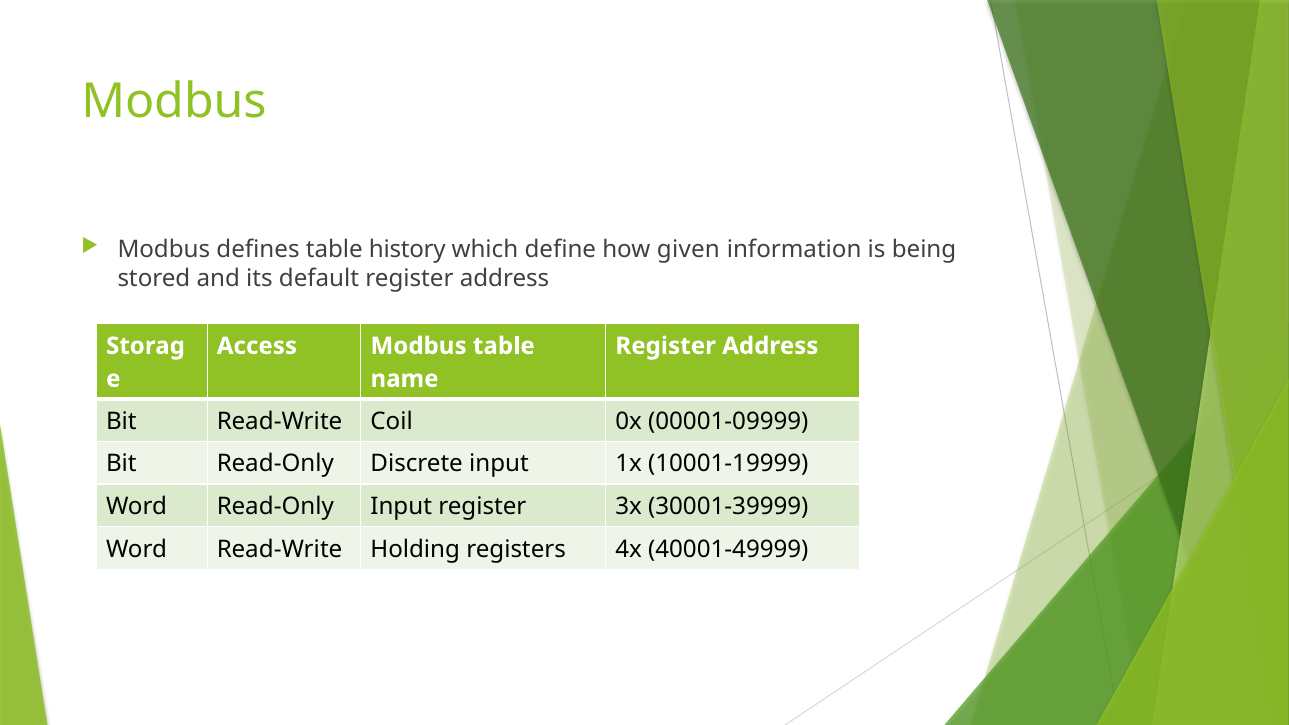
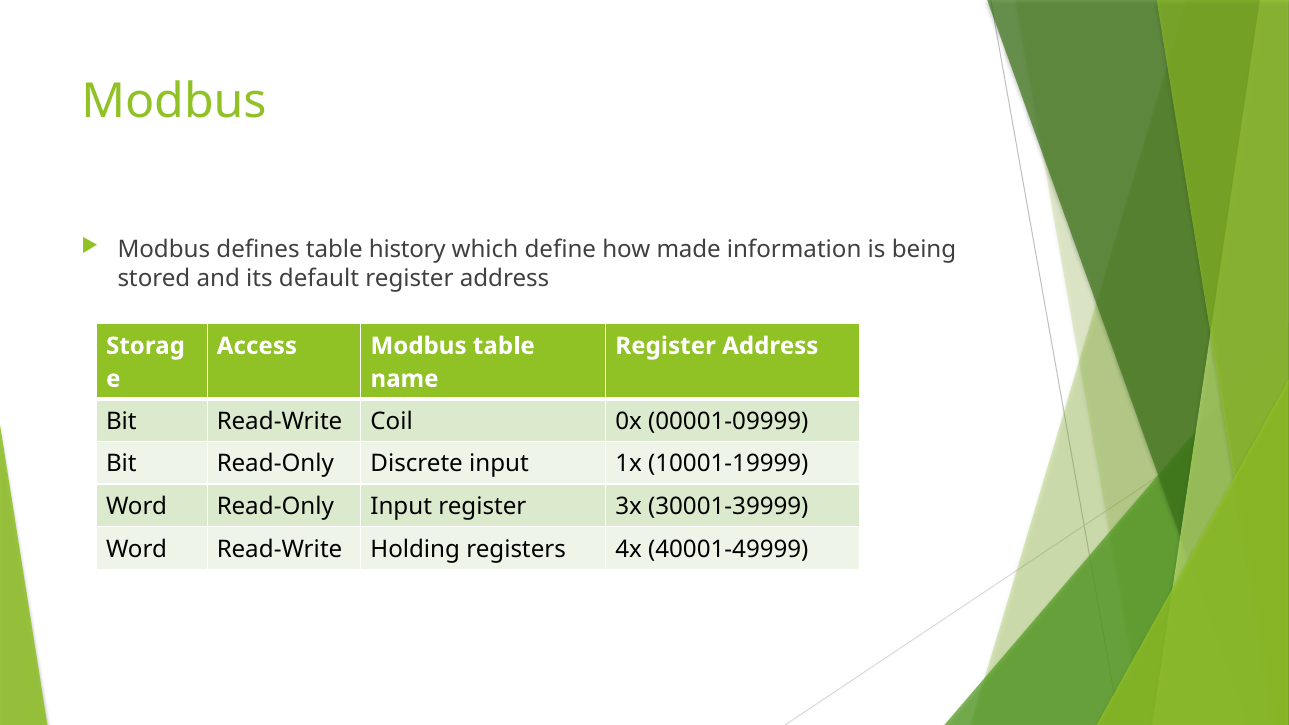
given: given -> made (689, 249)
